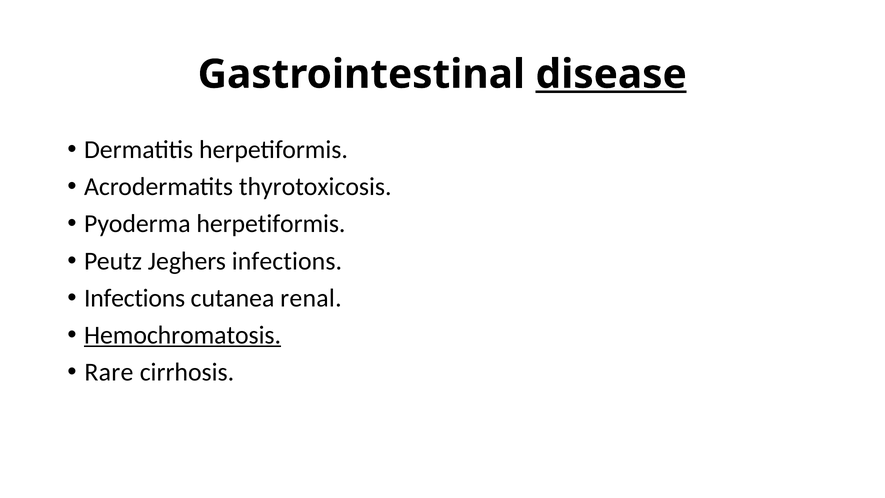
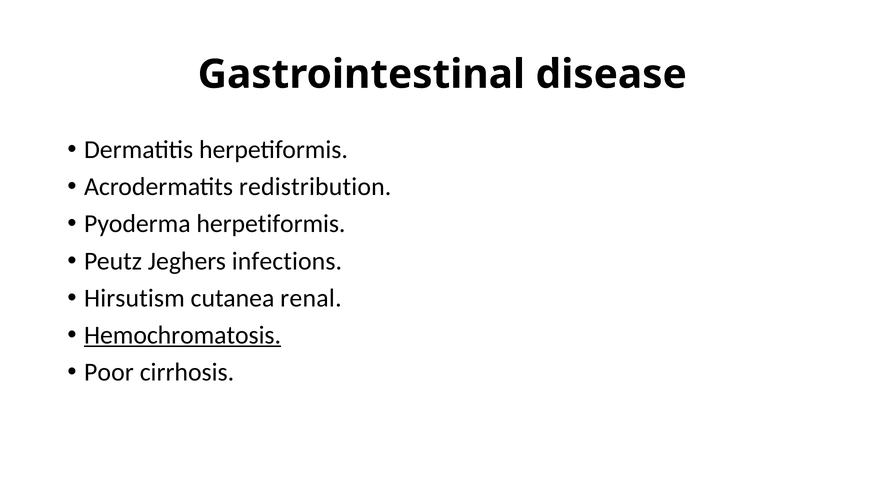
disease underline: present -> none (611, 74)
thyrotoxicosis: thyrotoxicosis -> redistribution (315, 187)
Infections: Infections -> Hirsutism (134, 298)
Rare: Rare -> Poor (109, 372)
